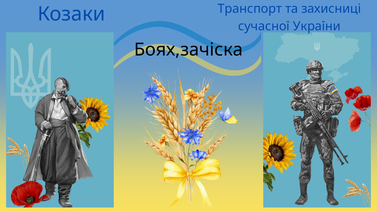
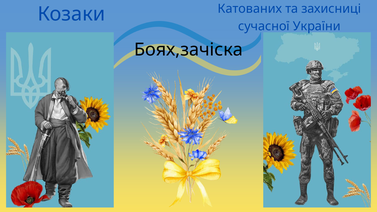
Транспорт: Транспорт -> Катованих (250, 9)
